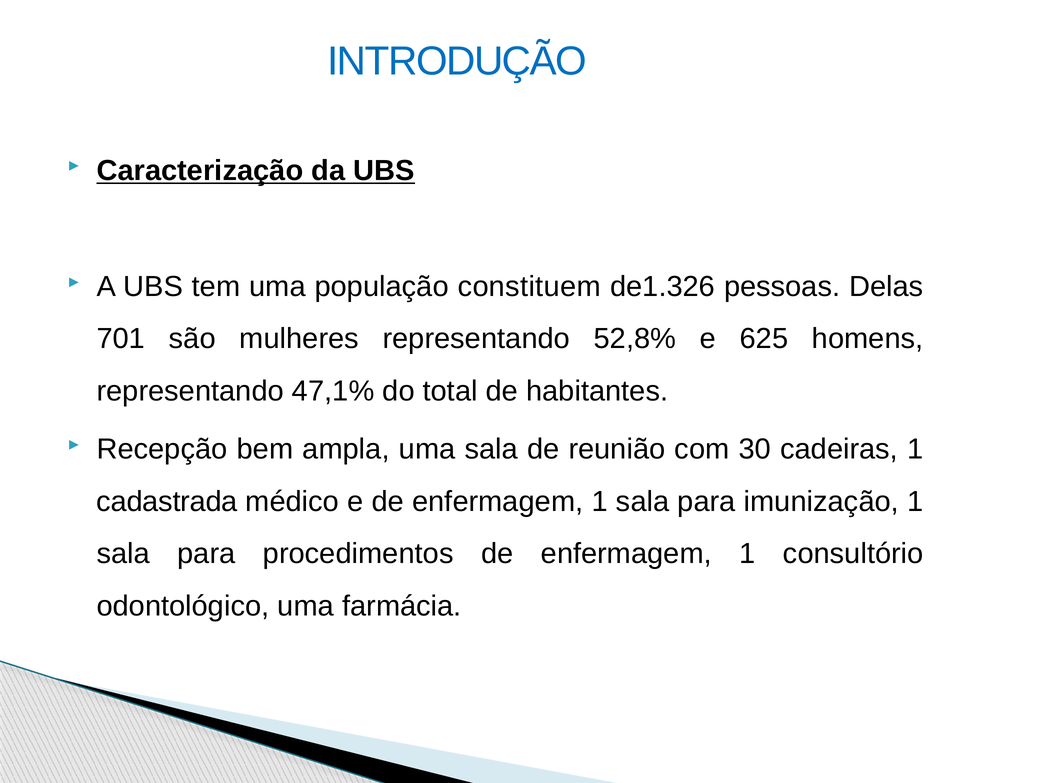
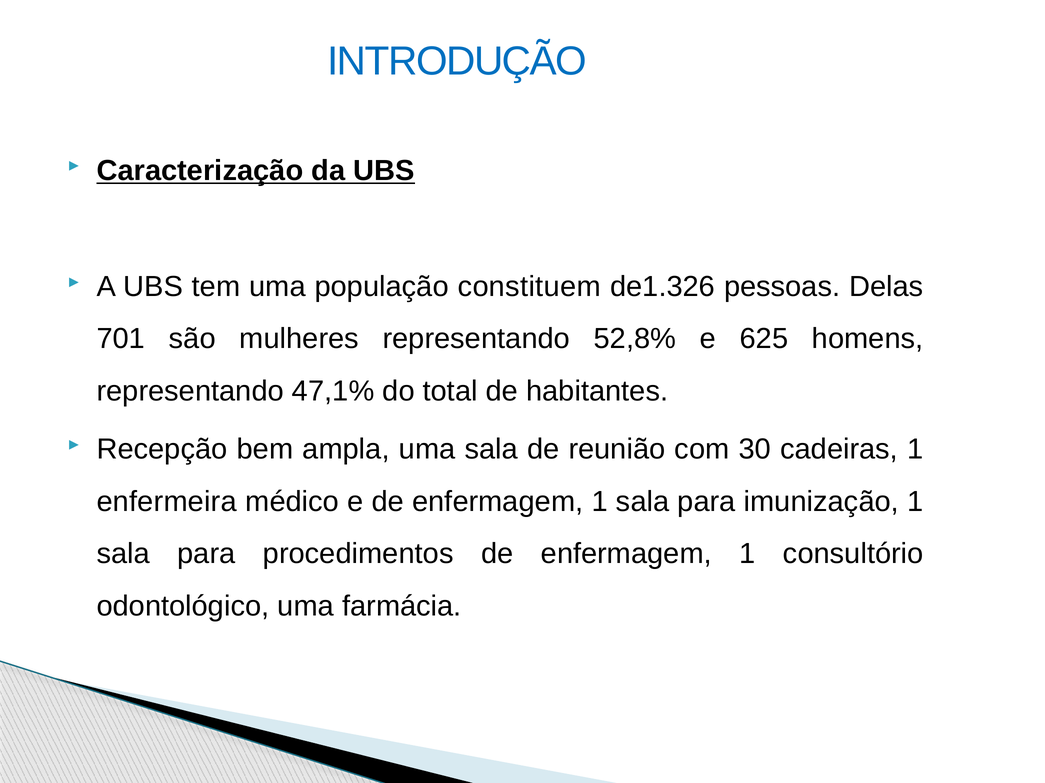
cadastrada: cadastrada -> enfermeira (167, 502)
